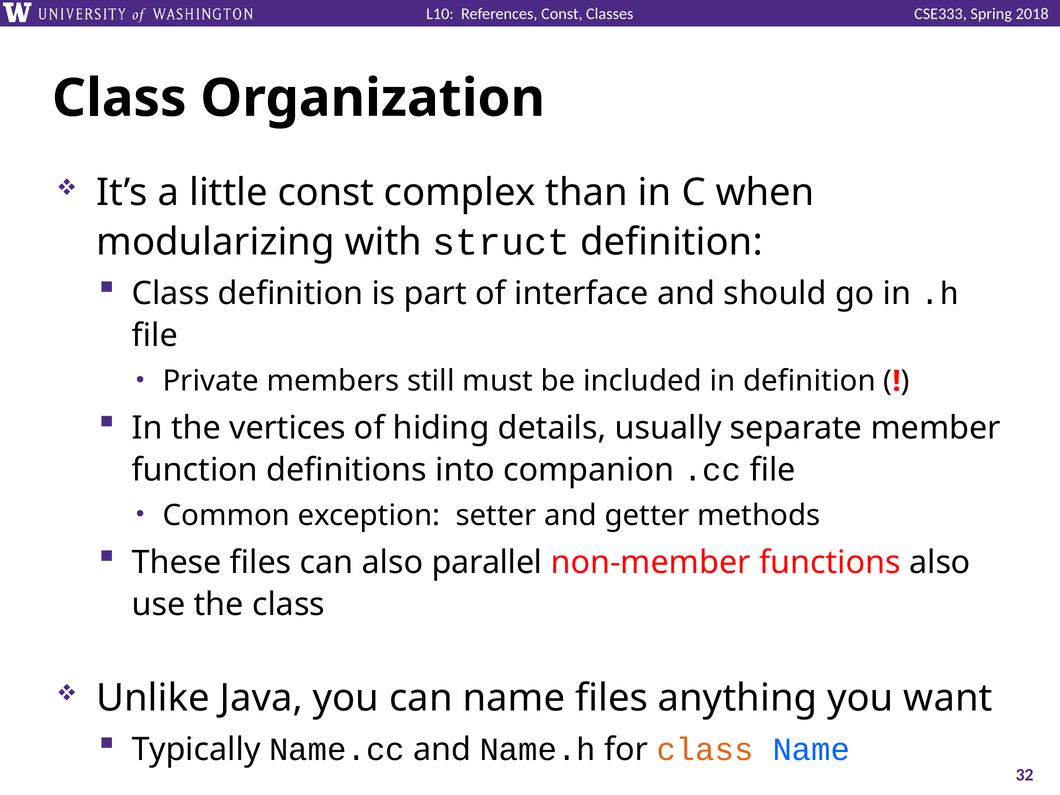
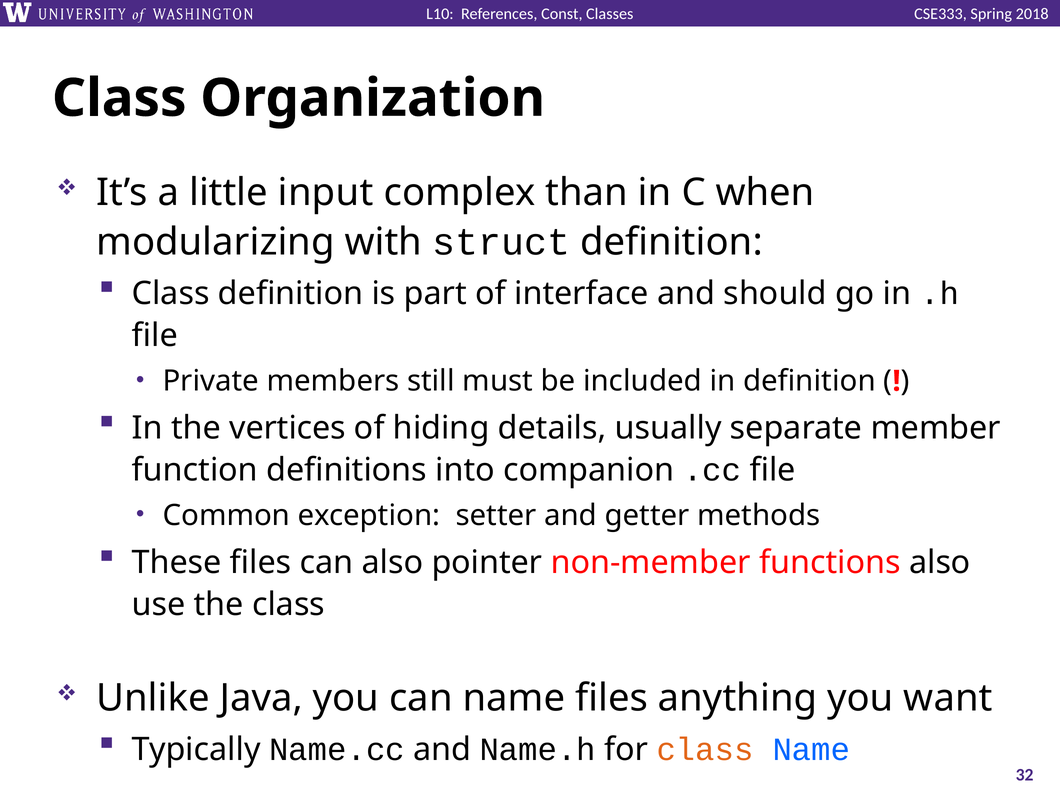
little const: const -> input (326, 193)
parallel: parallel -> pointer (487, 562)
